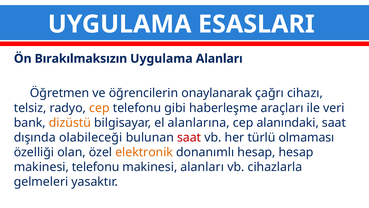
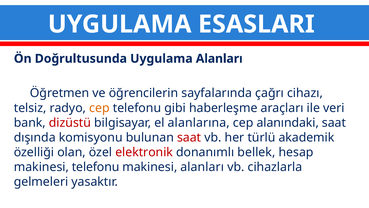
Bırakılmaksızın: Bırakılmaksızın -> Doğrultusunda (81, 59)
onaylanarak: onaylanarak -> sayfalarında (217, 93)
dizüstü colour: orange -> red (70, 122)
olabileceği: olabileceği -> komisyonu (91, 137)
olmaması: olmaması -> akademik (306, 137)
elektronik colour: orange -> red (144, 152)
donanımlı hesap: hesap -> bellek (256, 152)
